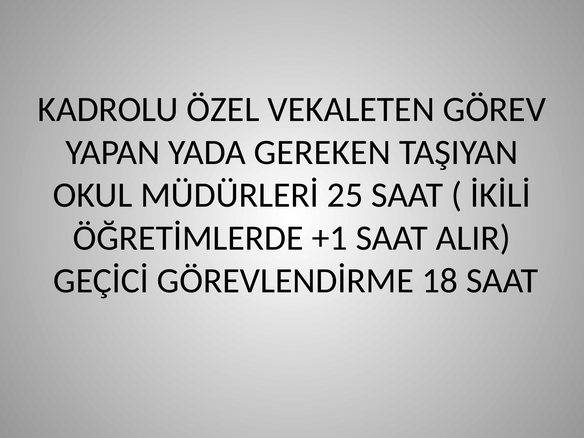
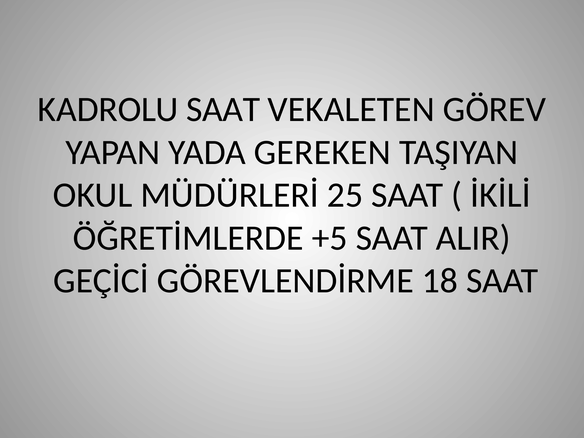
KADROLU ÖZEL: ÖZEL -> SAAT (223, 110)
+1: +1 -> +5 (330, 238)
